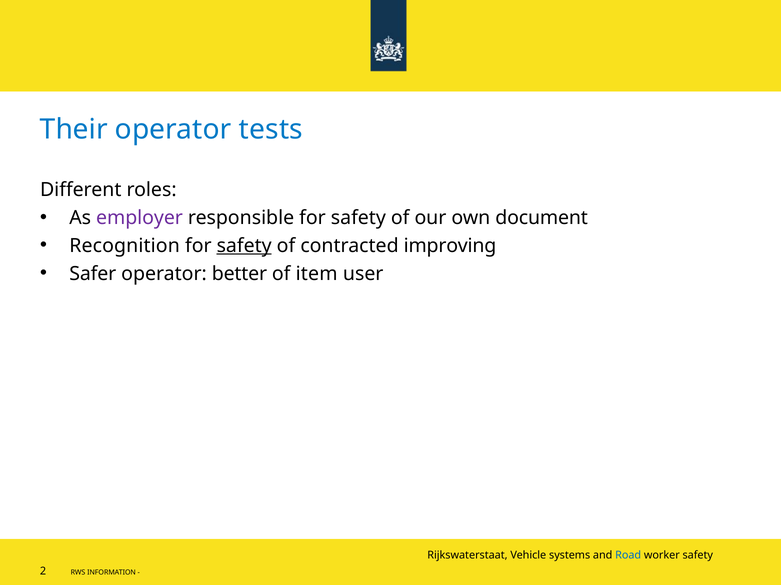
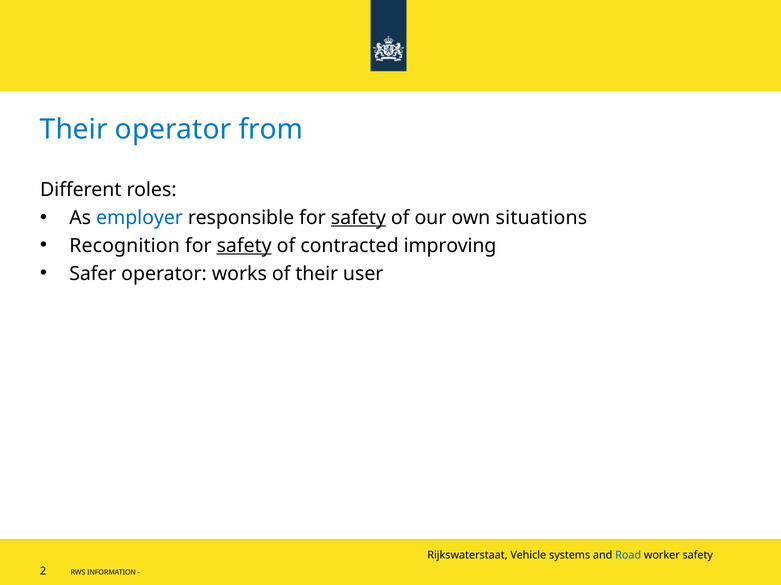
tests: tests -> from (271, 130)
employer colour: purple -> blue (140, 218)
safety underline: none -> present (358, 218)
document: document -> situations (541, 218)
better: better -> works (239, 274)
of item: item -> their (317, 274)
